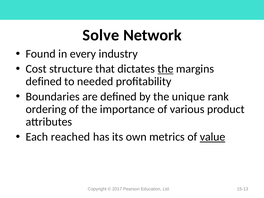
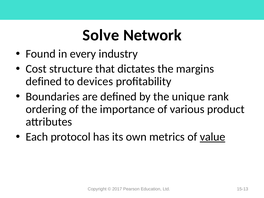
the underline: present -> none (166, 69)
needed: needed -> devices (95, 82)
reached: reached -> protocol (71, 137)
